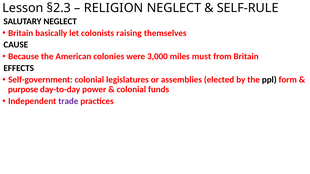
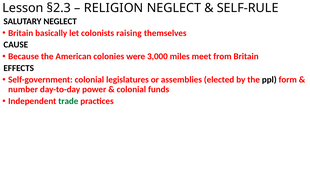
must: must -> meet (202, 57)
purpose: purpose -> number (23, 90)
trade colour: purple -> green (68, 101)
